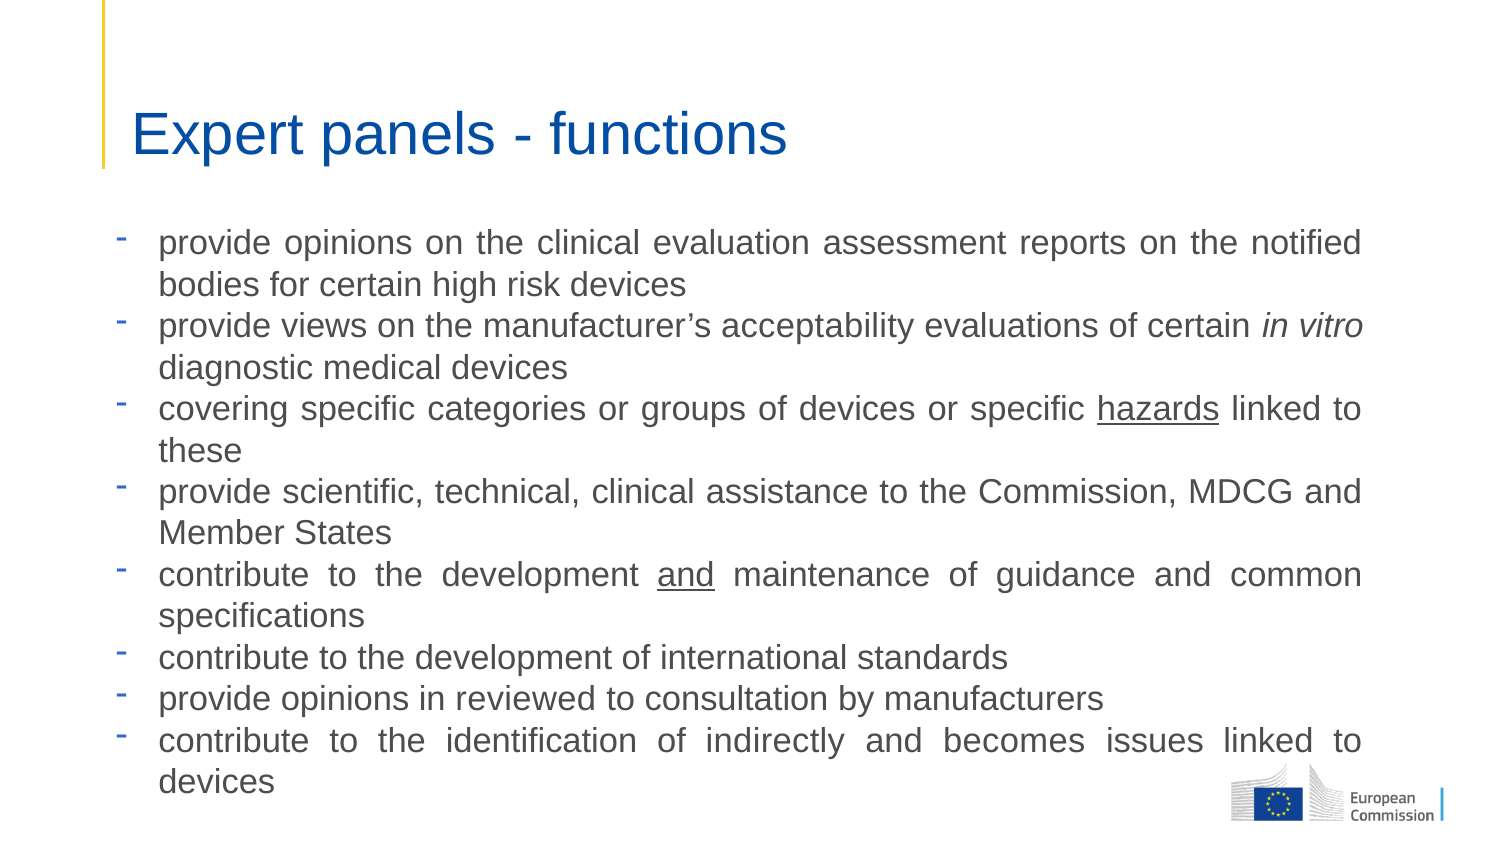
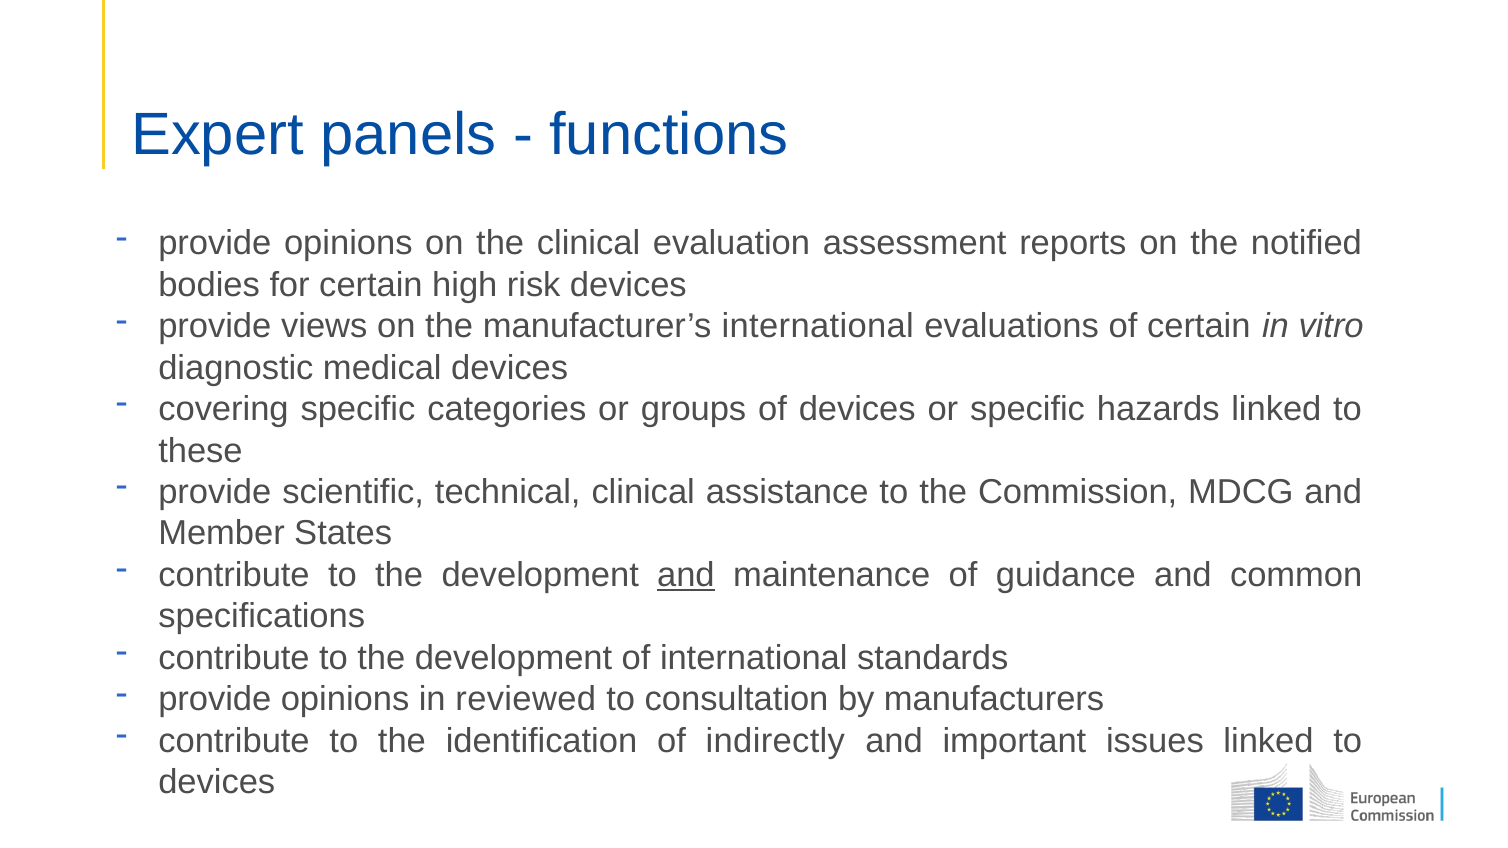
manufacturer’s acceptability: acceptability -> international (818, 326)
hazards underline: present -> none (1158, 409)
becomes: becomes -> important (1014, 741)
